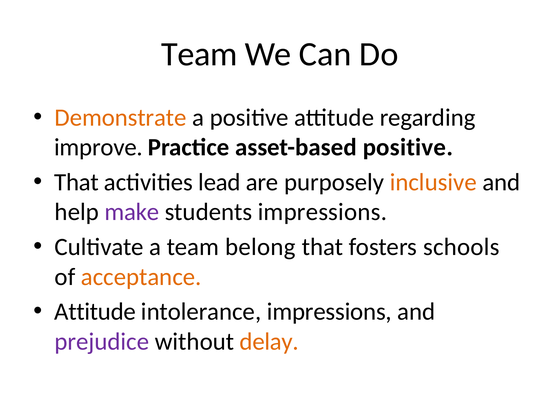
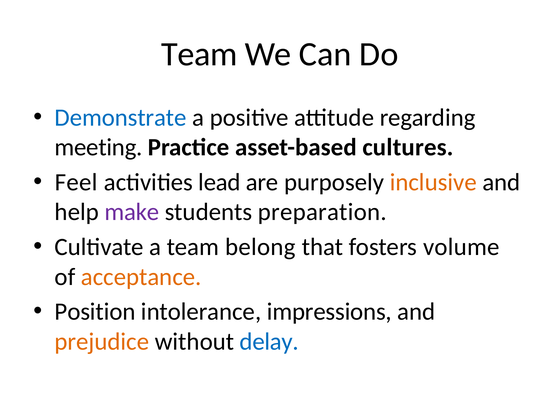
Demonstrate colour: orange -> blue (121, 117)
improve: improve -> meeting (98, 147)
asset-based positive: positive -> cultures (408, 147)
That: That -> Feel (76, 182)
students impressions: impressions -> preparation (322, 212)
schools: schools -> volume (461, 247)
Attitude: Attitude -> Position (95, 312)
prejudice colour: purple -> orange (102, 342)
delay colour: orange -> blue (269, 342)
